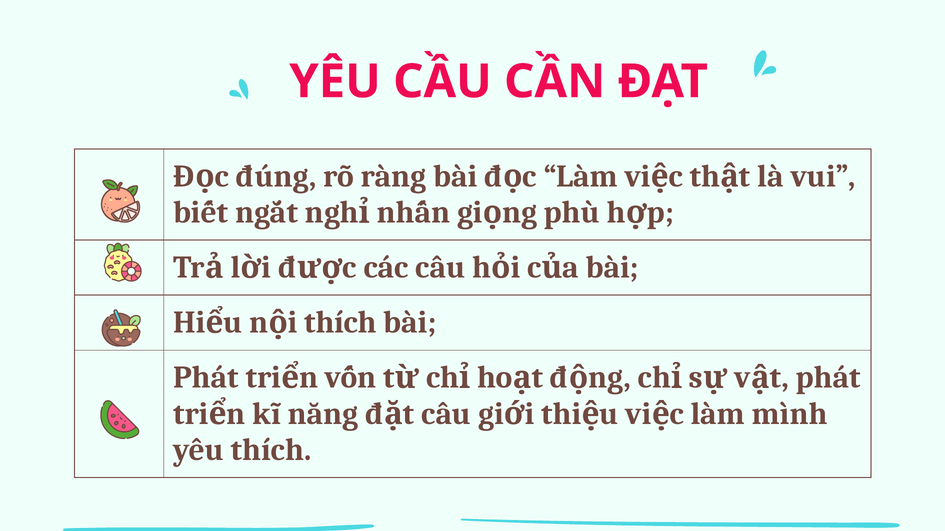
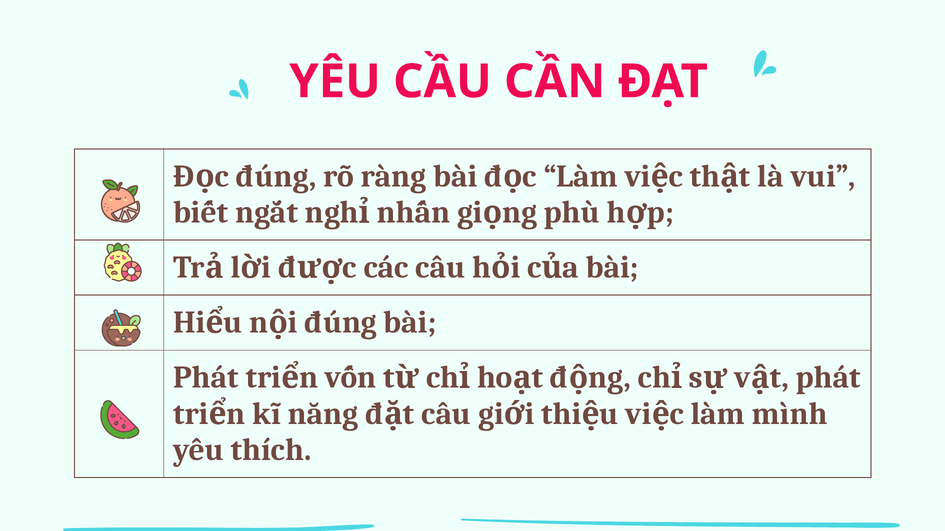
thích: thích -> đúng (341, 323)
